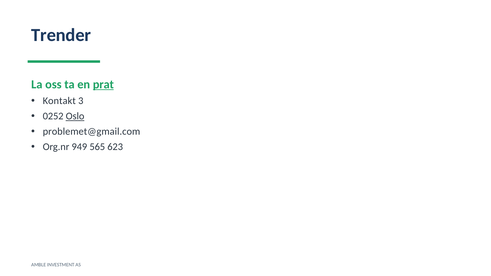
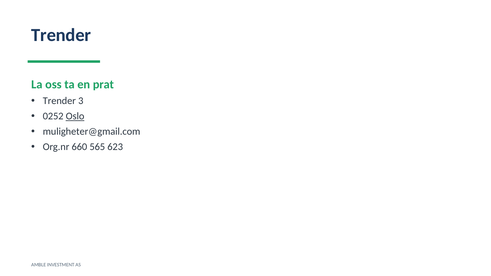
prat underline: present -> none (103, 85)
Kontakt: Kontakt -> Trender (59, 101)
problemet@gmail.com: problemet@gmail.com -> muligheter@gmail.com (92, 132)
949: 949 -> 660 (79, 147)
